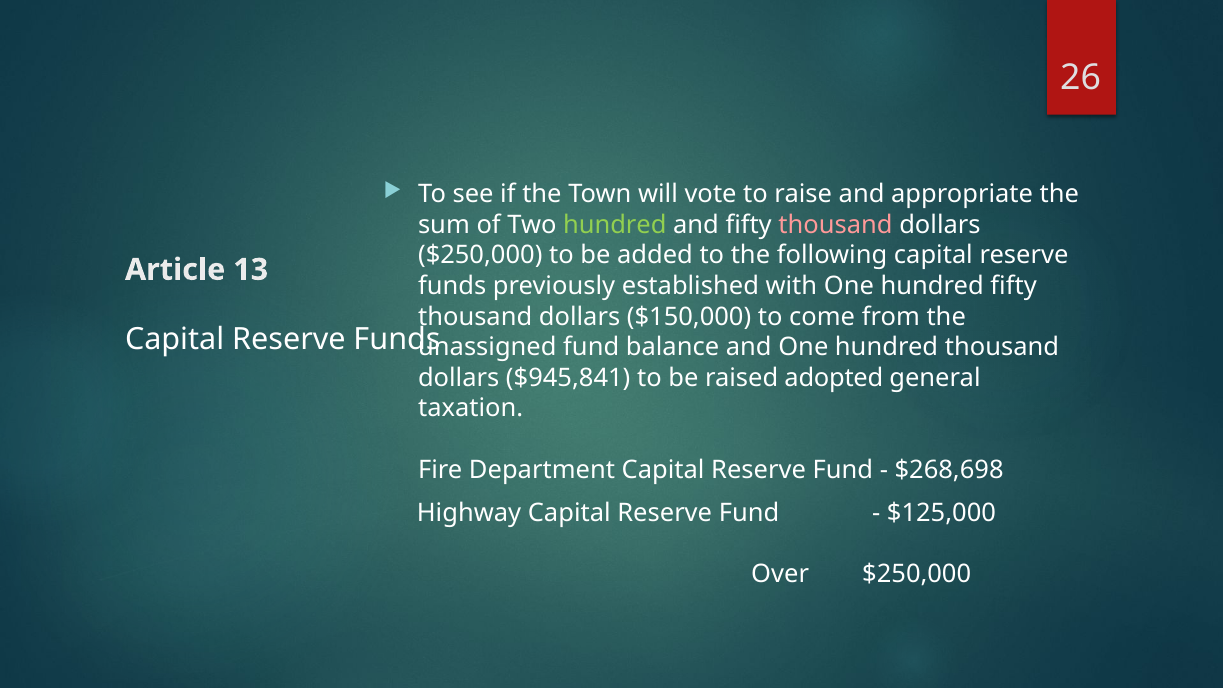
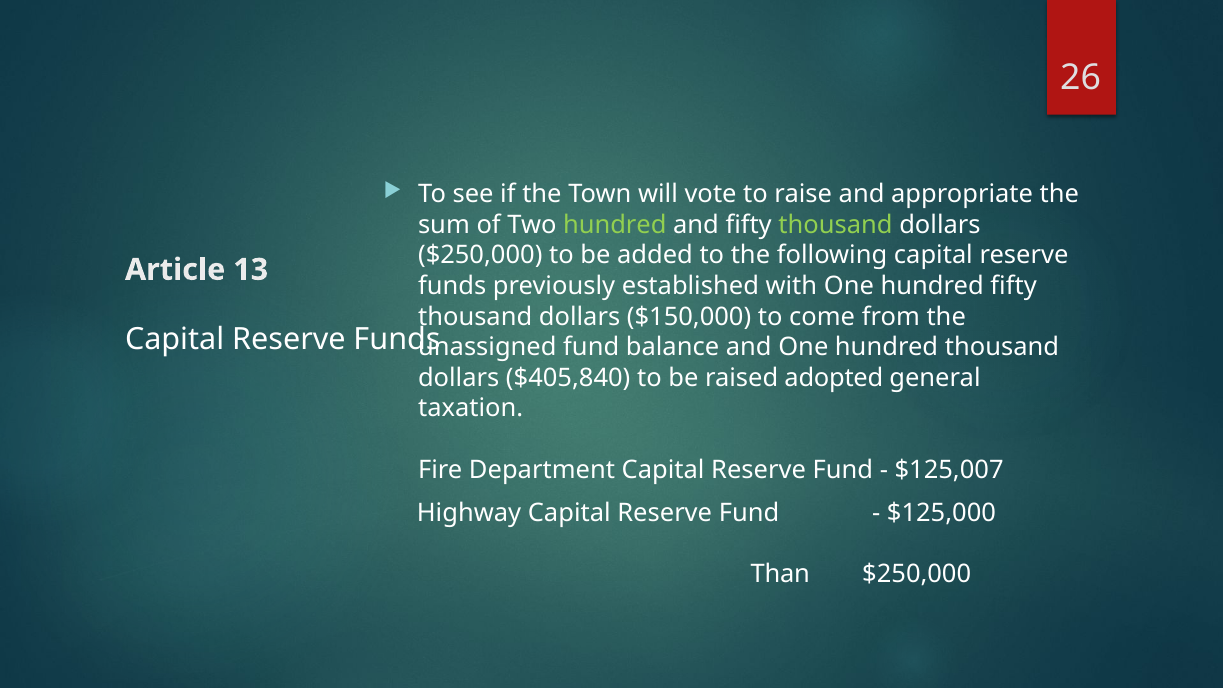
thousand colour: pink -> light green (836, 225)
$945,841: $945,841 -> $405,840 (568, 378)
$268,698: $268,698 -> $125,007 (949, 470)
Over: Over -> Than (780, 574)
